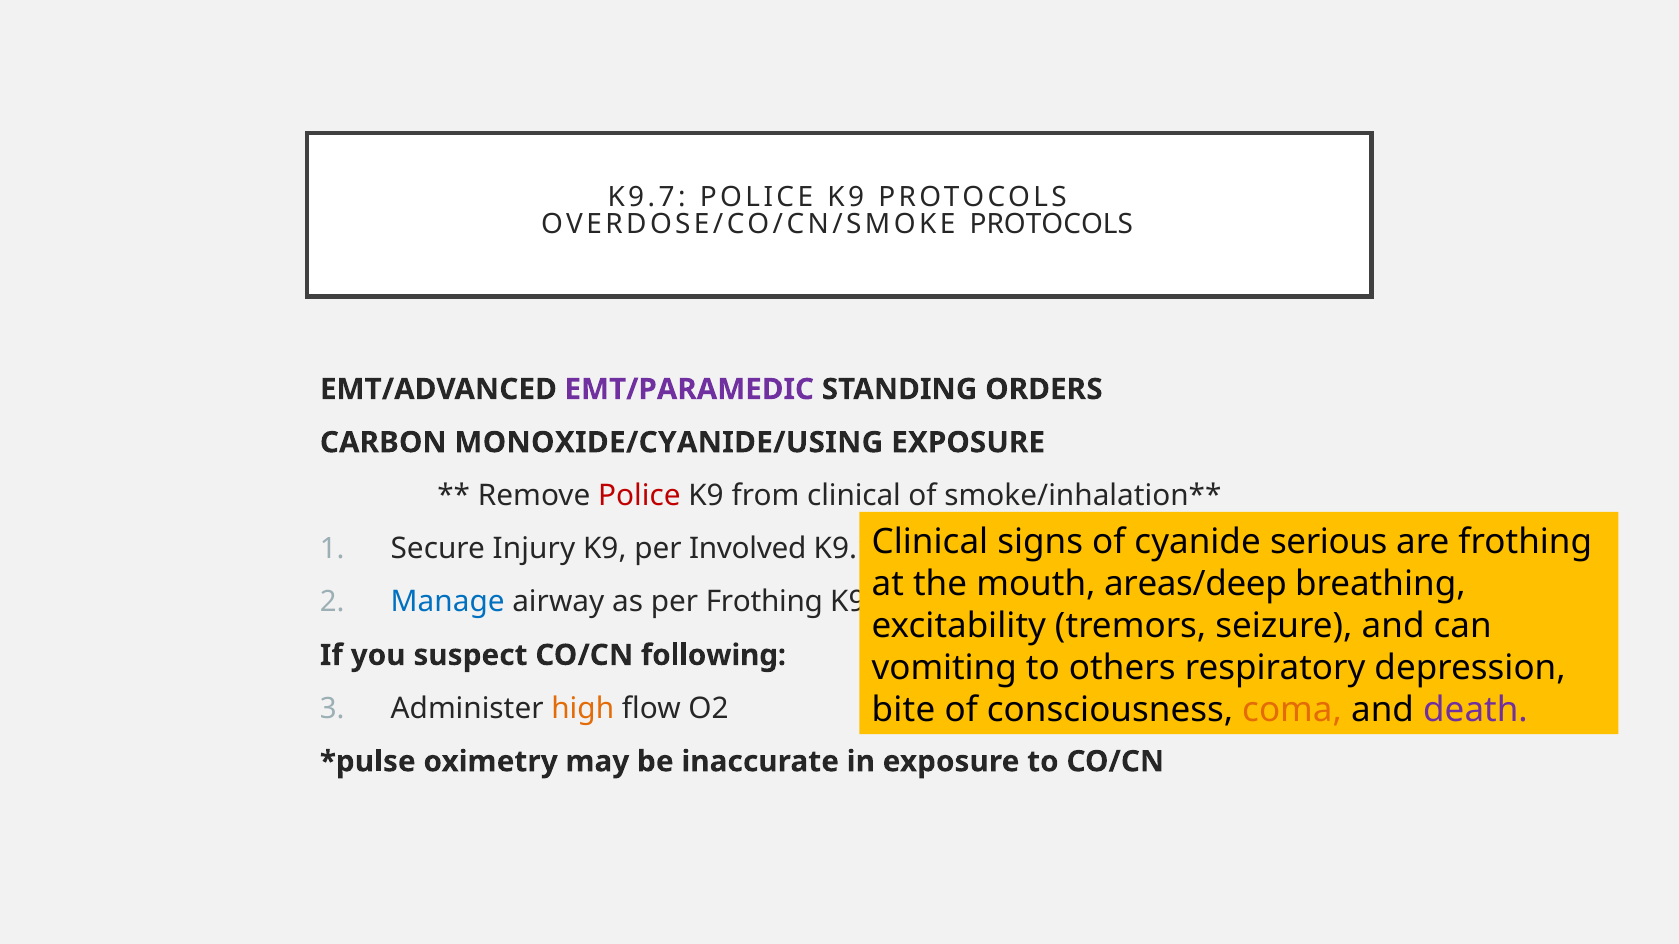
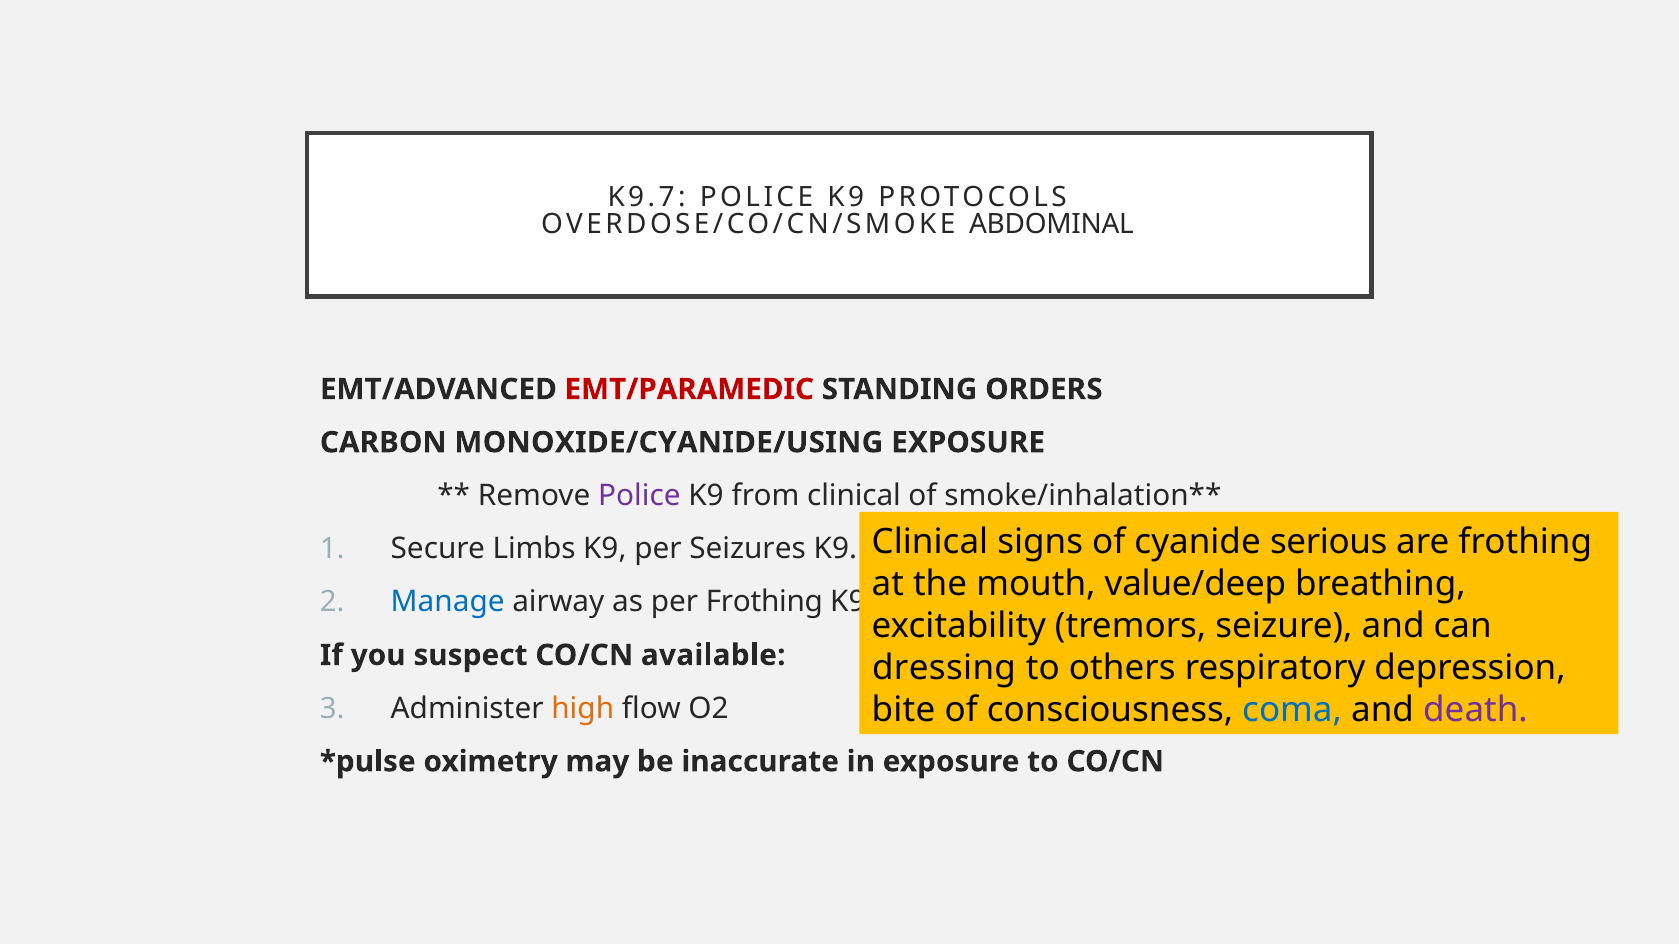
OVERDOSE/CO/CN/SMOKE PROTOCOLS: PROTOCOLS -> ABDOMINAL (1051, 225)
EMT/PARAMEDIC colour: purple -> red (689, 390)
Police colour: red -> purple (639, 496)
Injury: Injury -> Limbs (534, 549)
Involved: Involved -> Seizures (748, 549)
areas/deep: areas/deep -> value/deep (1195, 584)
following: following -> available (713, 655)
vomiting: vomiting -> dressing (944, 668)
coma colour: orange -> blue (1292, 710)
